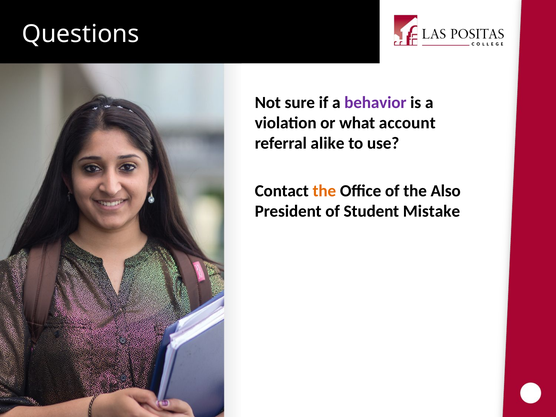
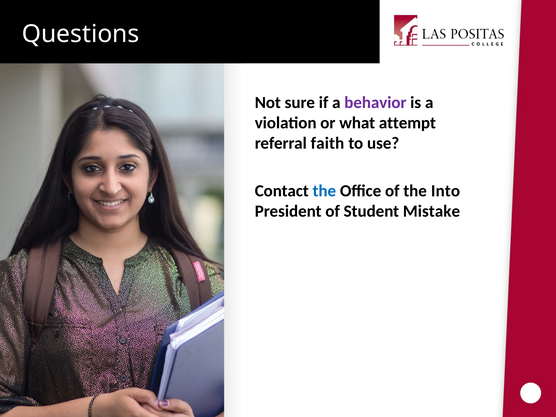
account: account -> attempt (407, 123)
alike: alike -> faith (327, 143)
the colour: orange -> blue (324, 191)
Also: Also -> Into (446, 191)
